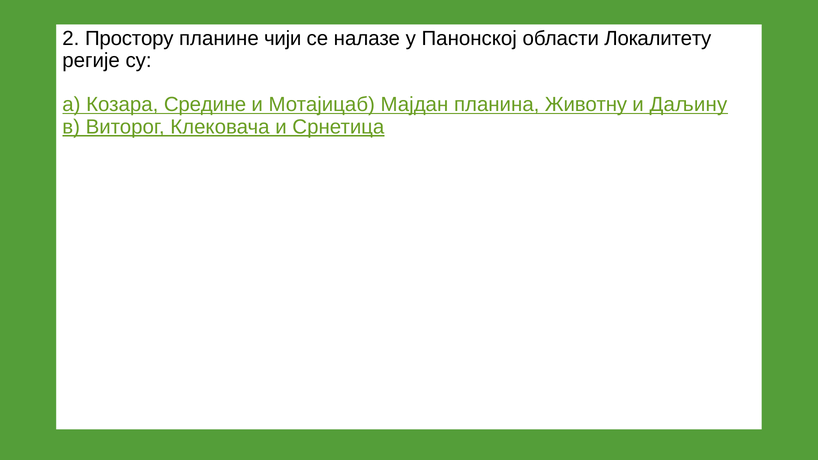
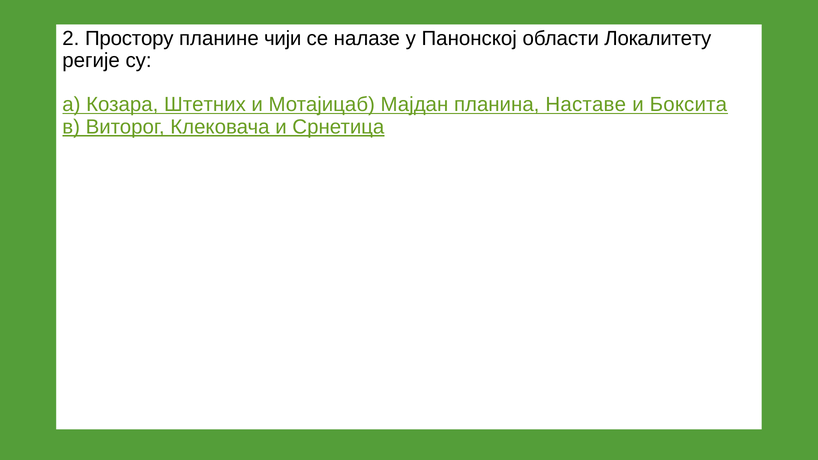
Средине: Средине -> Штетних (205, 105)
Животну: Животну -> Наставе (586, 105)
Даљину: Даљину -> Боксита (688, 105)
